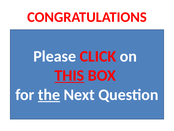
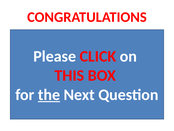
THIS underline: present -> none (69, 75)
